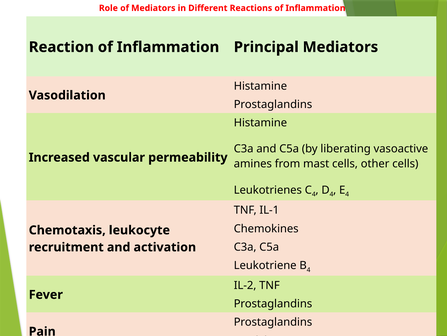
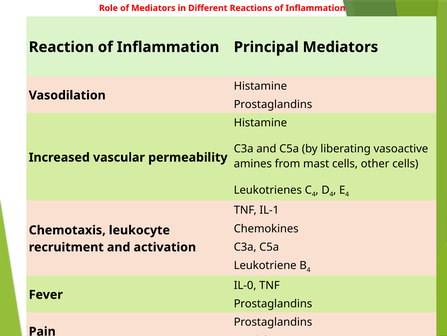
IL-2: IL-2 -> IL-0 (245, 285)
